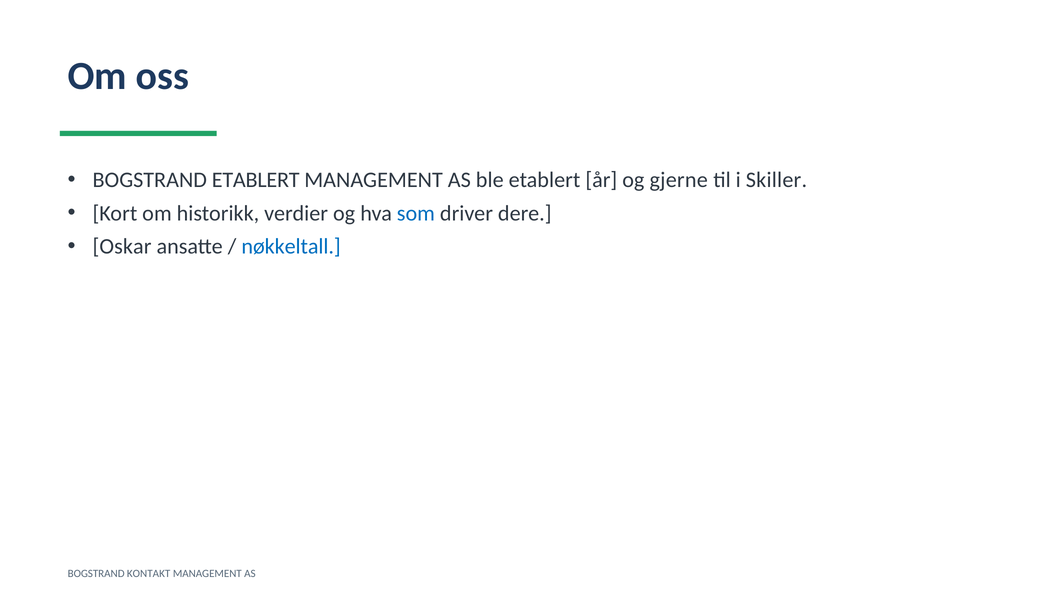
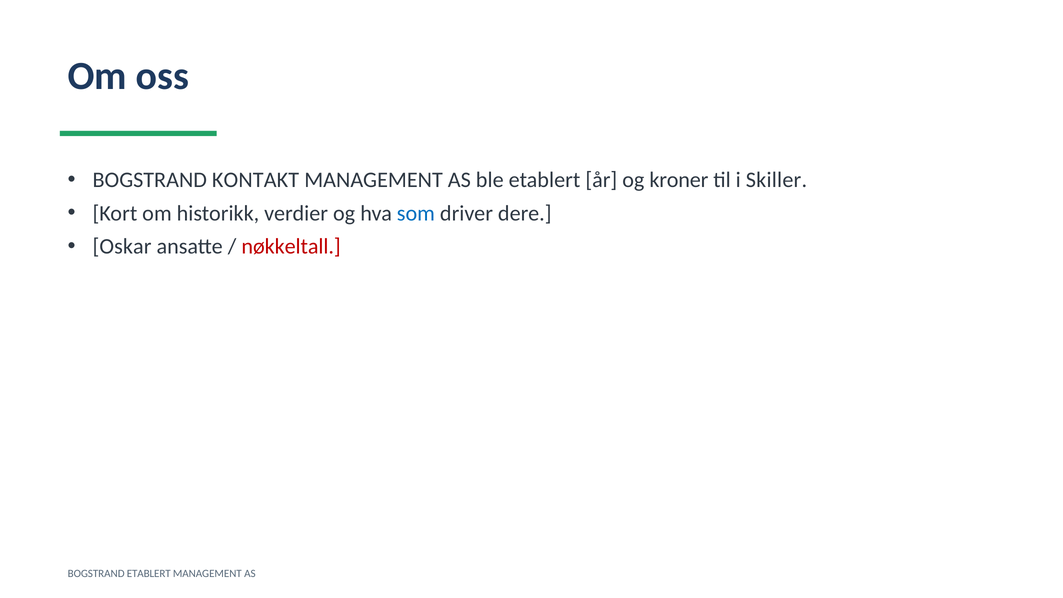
BOGSTRAND ETABLERT: ETABLERT -> KONTAKT (256, 180)
gjerne: gjerne -> kroner (679, 180)
nøkkeltall colour: blue -> red (291, 247)
BOGSTRAND KONTAKT: KONTAKT -> ETABLERT (149, 574)
